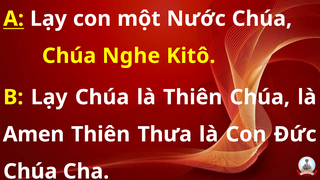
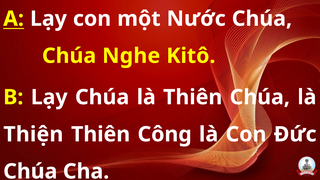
Amen: Amen -> Thiện (33, 134)
Thưa: Thưa -> Công (165, 134)
